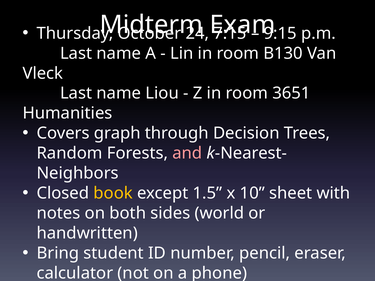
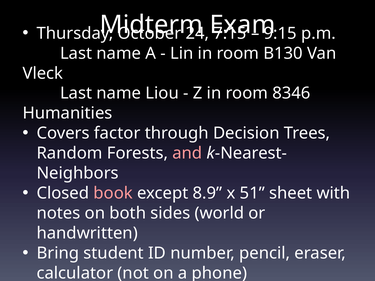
3651: 3651 -> 8346 (291, 93)
graph: graph -> factor (117, 133)
book colour: yellow -> pink (113, 193)
1.5: 1.5 -> 8.9 (207, 193)
10: 10 -> 51 (252, 193)
